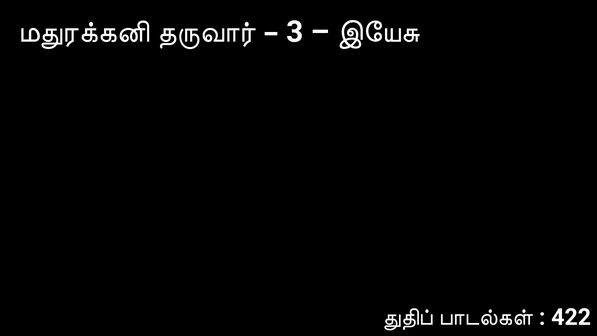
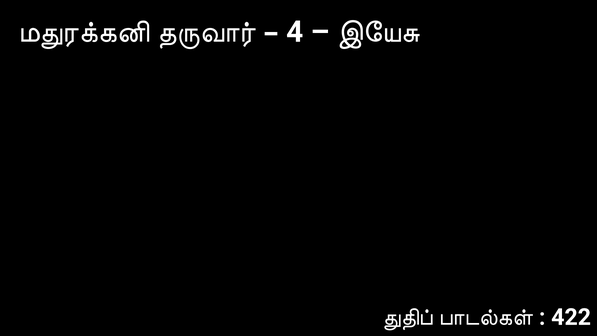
3: 3 -> 4 (295, 32)
